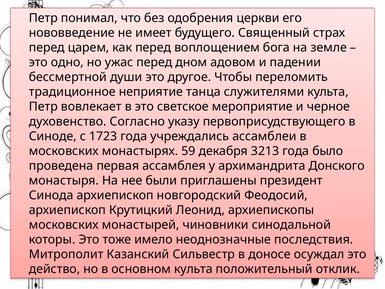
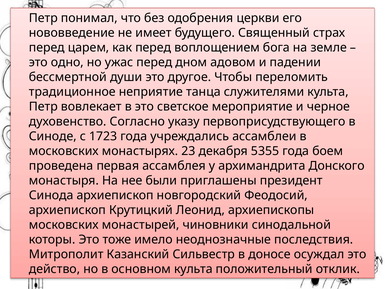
59: 59 -> 23 (188, 151)
3213: 3213 -> 5355 (265, 151)
было: было -> боем (328, 151)
